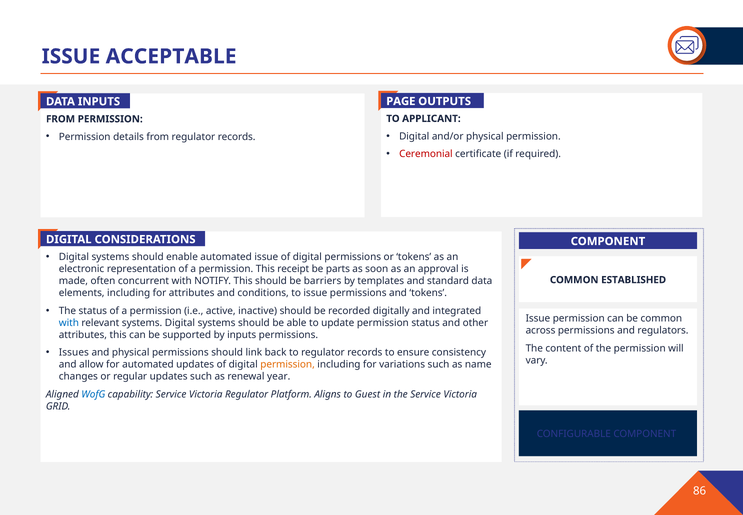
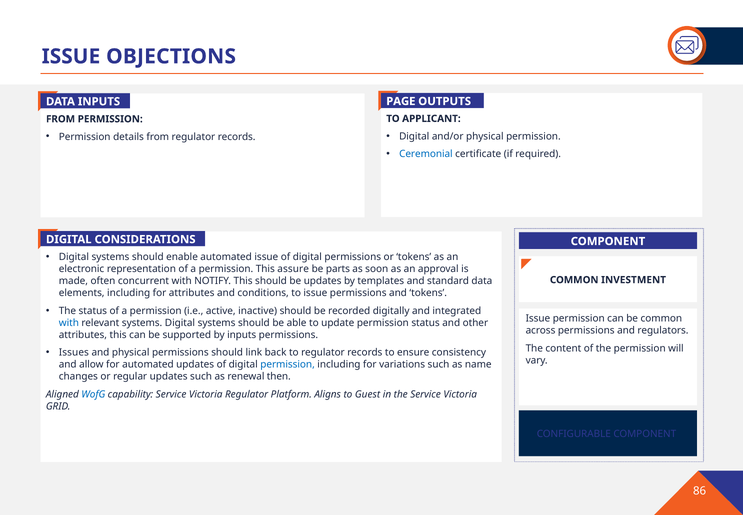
ACCEPTABLE: ACCEPTABLE -> OBJECTIONS (171, 56)
Ceremonial colour: red -> blue (426, 154)
receipt: receipt -> assure (293, 269)
be barriers: barriers -> updates (323, 281)
ESTABLISHED: ESTABLISHED -> INVESTMENT (634, 280)
permission colour: orange -> blue (288, 364)
year: year -> then (279, 376)
